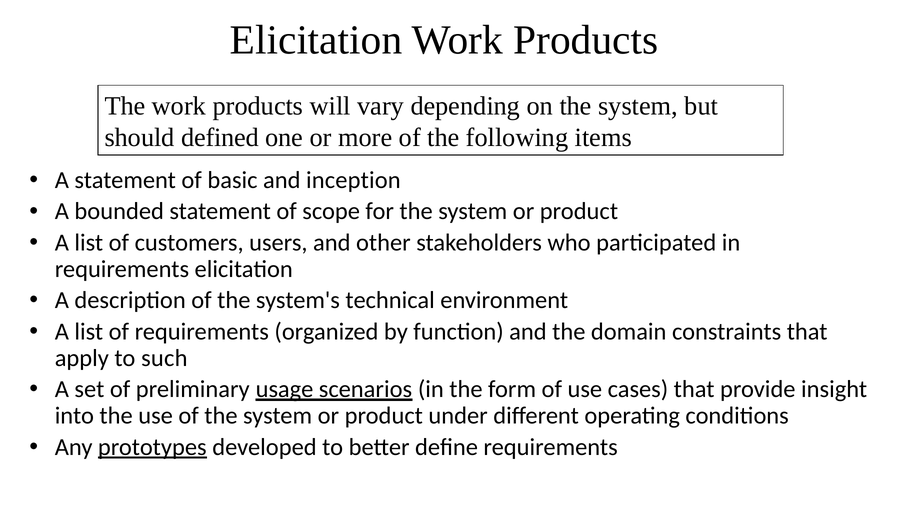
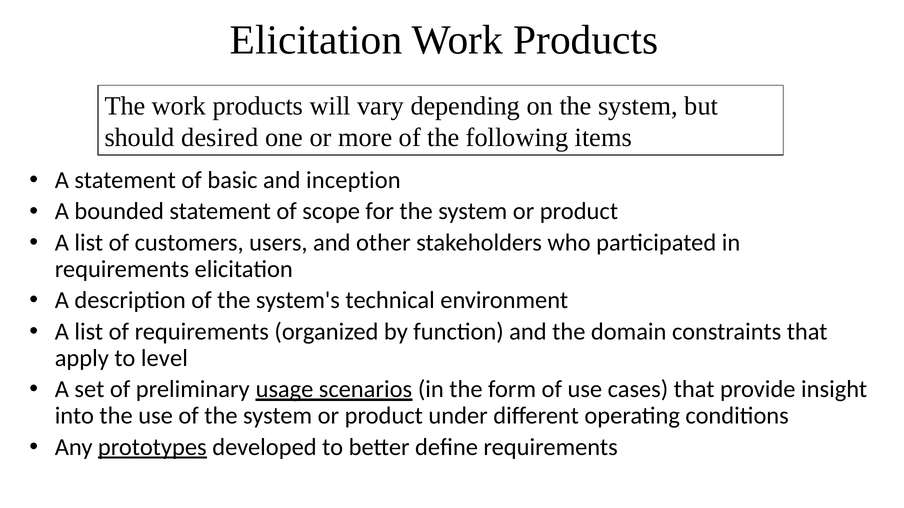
defined: defined -> desired (220, 138)
such: such -> level (164, 358)
